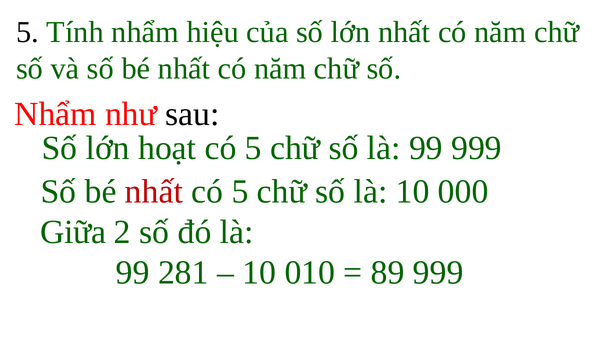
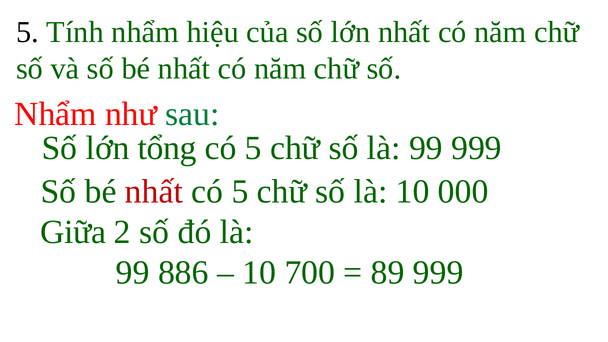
sau colour: black -> green (193, 114)
hoạt: hoạt -> tổng (167, 148)
281: 281 -> 886 (183, 273)
010: 010 -> 700 (310, 273)
